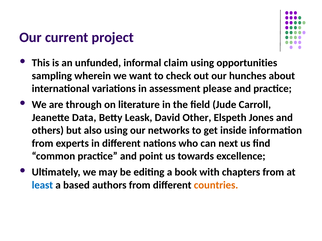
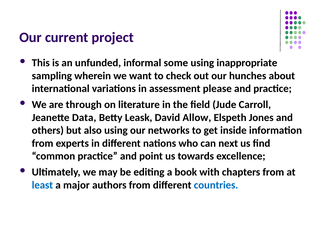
claim: claim -> some (176, 63)
opportunities: opportunities -> inappropriate (247, 63)
Other: Other -> Allow (197, 118)
based: based -> major (76, 185)
countries colour: orange -> blue (216, 185)
